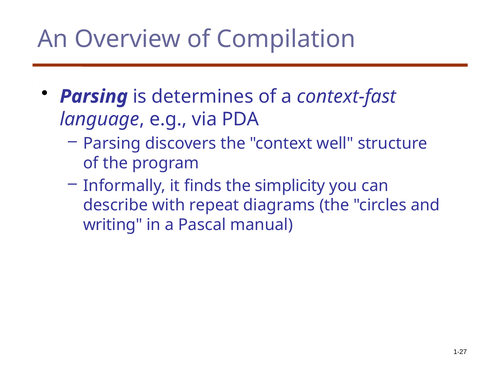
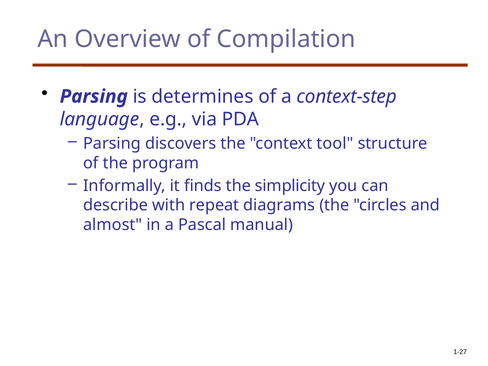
context-fast: context-fast -> context-step (347, 96)
well: well -> tool (335, 143)
writing: writing -> almost (113, 225)
